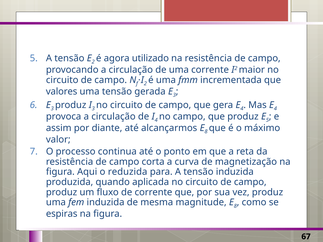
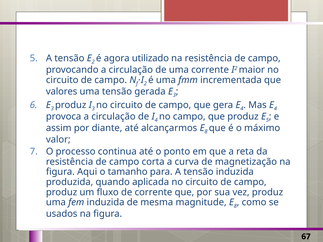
reduzida: reduzida -> tamanho (128, 172)
espiras: espiras -> usados (62, 214)
